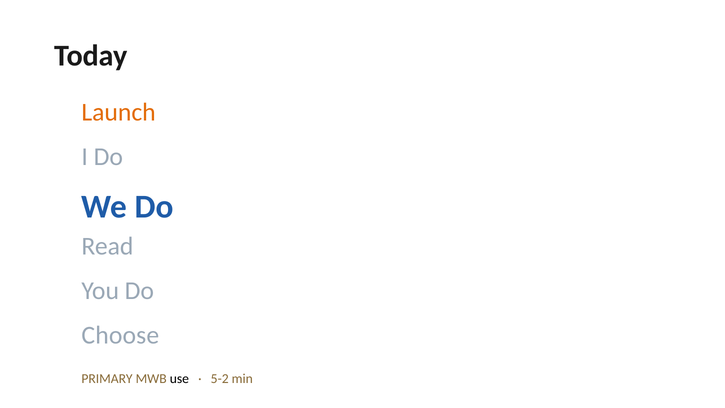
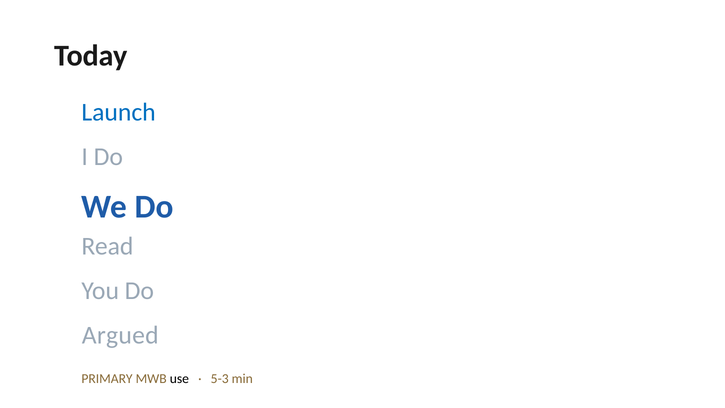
Launch colour: orange -> blue (119, 112)
Choose: Choose -> Argued (120, 335)
5-2: 5-2 -> 5-3 (220, 379)
